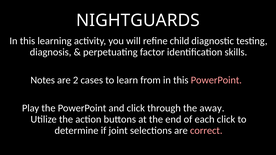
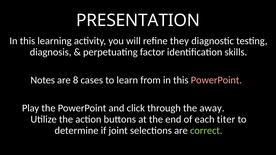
NIGHTGUARDS: NIGHTGUARDS -> PRESENTATION (138, 21)
child: child -> they (179, 41)
2: 2 -> 8 (76, 80)
each click: click -> titer (226, 120)
correct colour: pink -> light green (206, 131)
